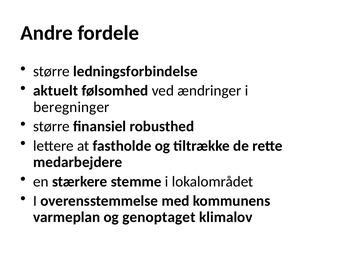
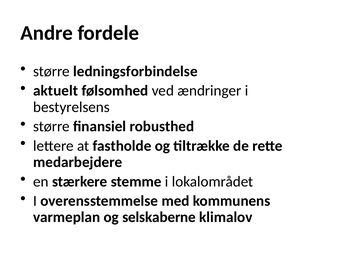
beregninger: beregninger -> bestyrelsens (71, 107)
genoptaget: genoptaget -> selskaberne (159, 217)
